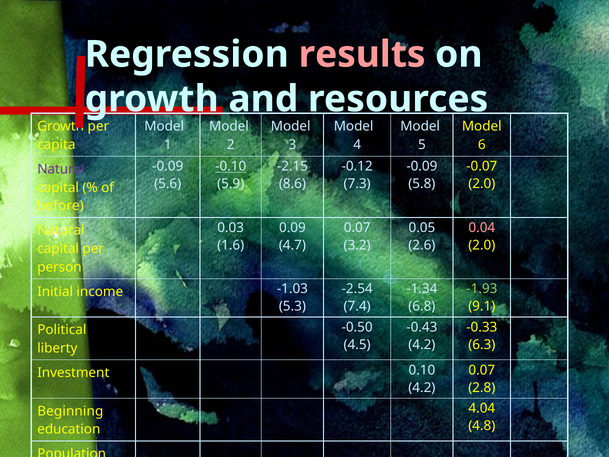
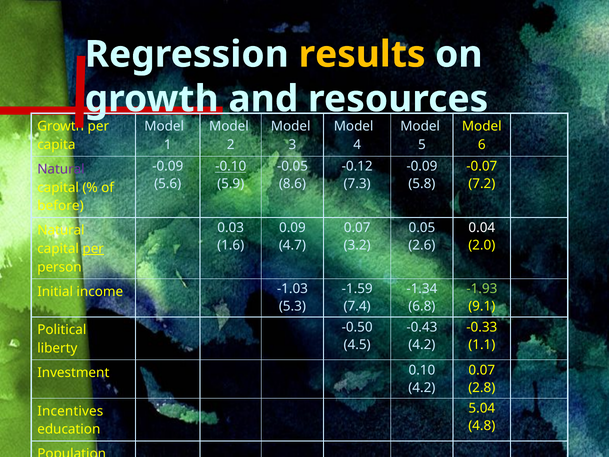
results colour: pink -> yellow (362, 54)
-2.15: -2.15 -> -0.05 (292, 166)
2.0: 2.0 -> 7.2 (482, 184)
0.04 colour: pink -> white (482, 228)
per underline: none -> present (93, 249)
-2.54: -2.54 -> -1.59 (357, 289)
6.3: 6.3 -> 1.1 (482, 345)
4.04: 4.04 -> 5.04 (482, 408)
Beginning: Beginning -> Incentives (70, 411)
